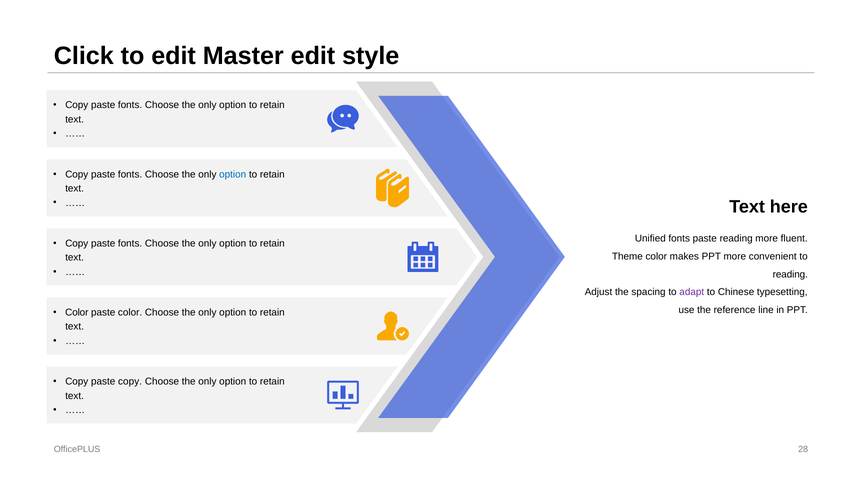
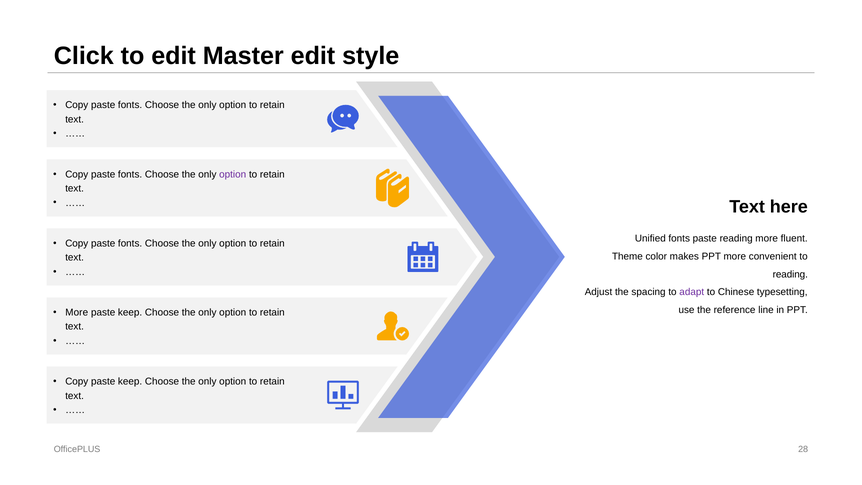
option colour: blue -> purple (233, 174)
Color: Color -> More (77, 312)
color: color -> keep (130, 312)
Copy paste copy: copy -> keep (130, 381)
